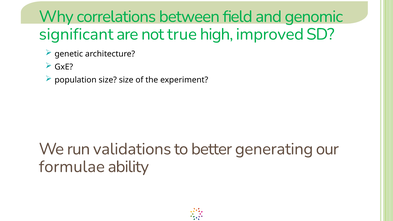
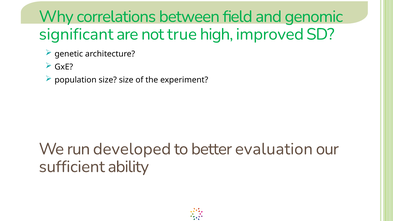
validations: validations -> developed (132, 149)
generating: generating -> evaluation (274, 149)
formulae: formulae -> sufficient (72, 167)
